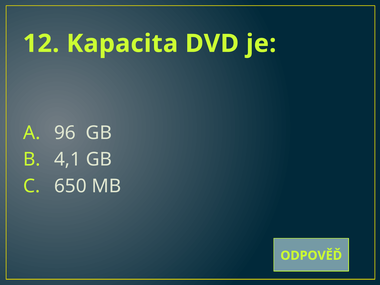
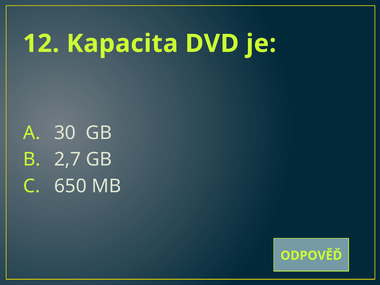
96: 96 -> 30 (65, 133)
4,1: 4,1 -> 2,7 (68, 159)
